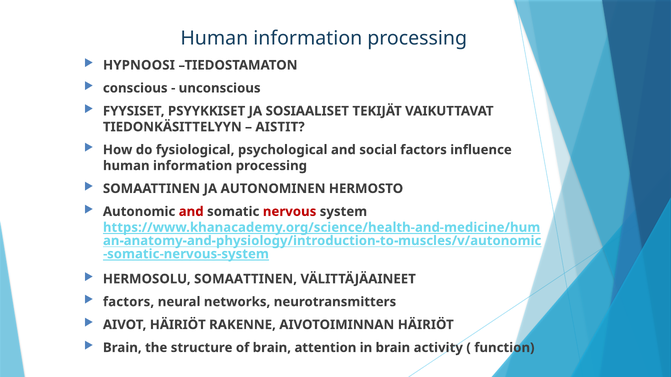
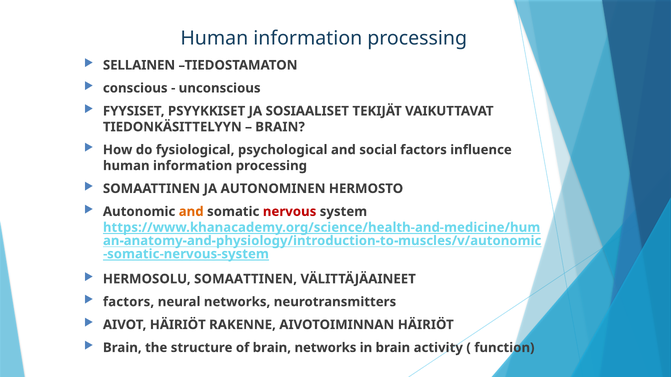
HYPNOOSI: HYPNOOSI -> SELLAINEN (139, 65)
AISTIT: AISTIT -> BRAIN (280, 127)
and colour: red -> orange (191, 212)
brain attention: attention -> networks (325, 348)
